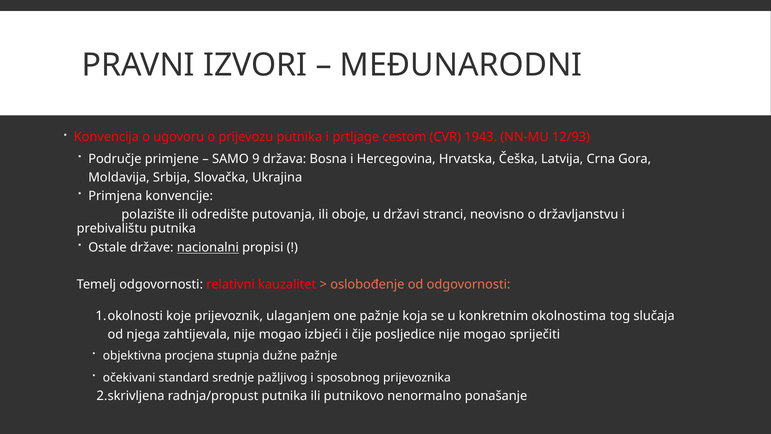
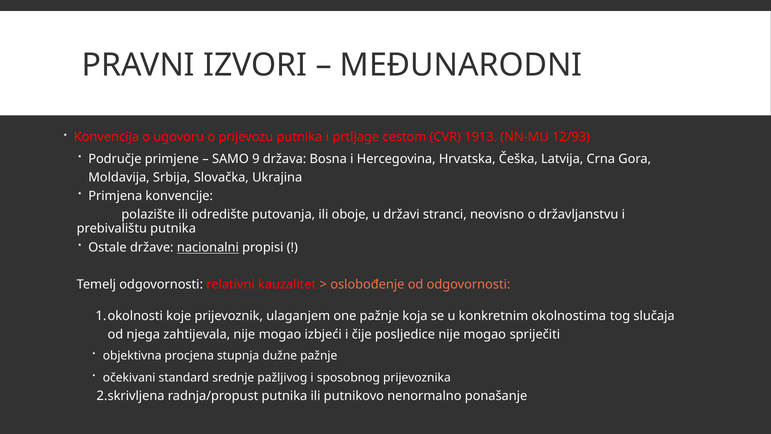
1943: 1943 -> 1913 (481, 137)
